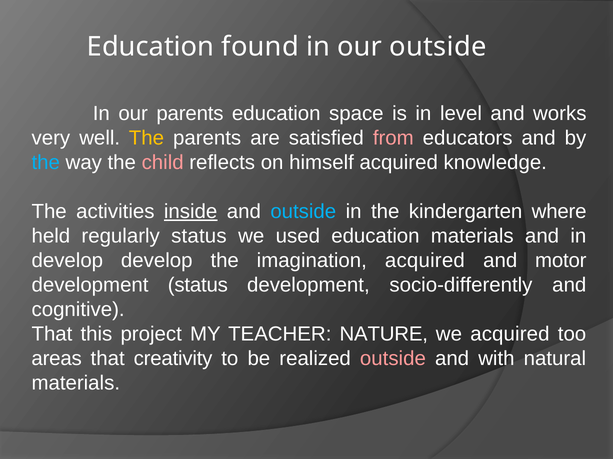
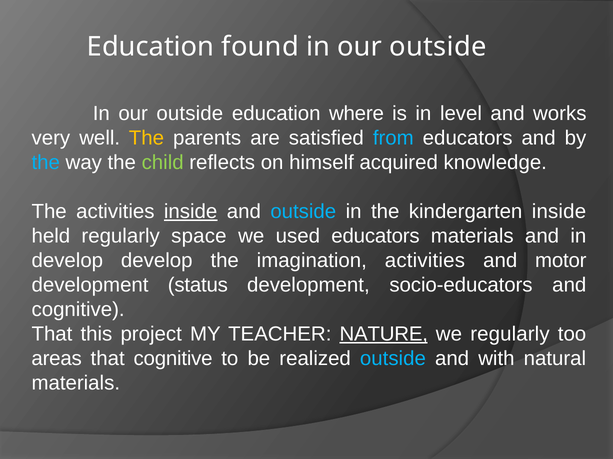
parents: parents -> outside (190, 114)
space: space -> where (356, 114)
from colour: pink -> light blue (393, 138)
child colour: pink -> light green (163, 163)
kindergarten where: where -> inside (559, 212)
regularly status: status -> space (199, 236)
used education: education -> educators (376, 236)
imagination acquired: acquired -> activities (425, 261)
socio-differently: socio-differently -> socio-educators (461, 285)
NATURE underline: none -> present (384, 334)
we acquired: acquired -> regularly (510, 334)
that creativity: creativity -> cognitive (173, 359)
outside colour: pink -> light blue (393, 359)
